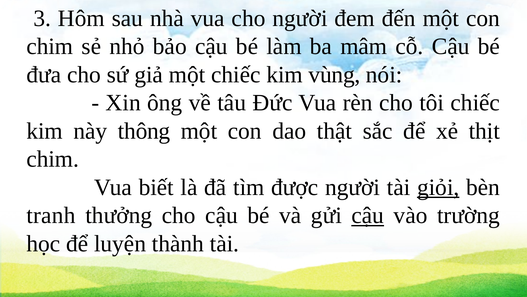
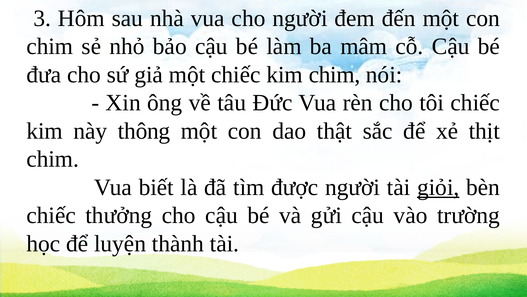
kim vùng: vùng -> chim (335, 75)
tranh: tranh -> chiếc (51, 215)
cậu underline: present -> none (368, 215)
